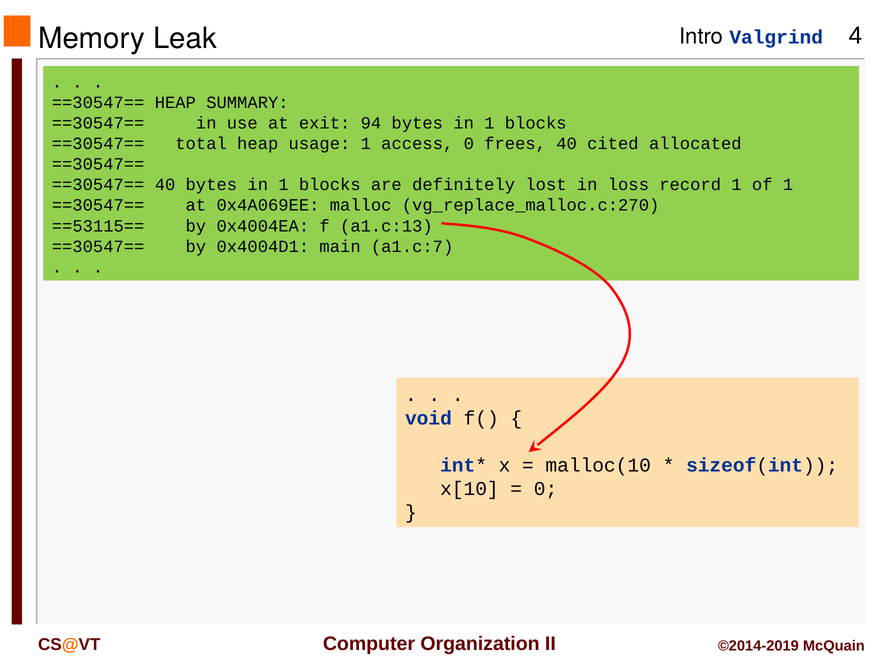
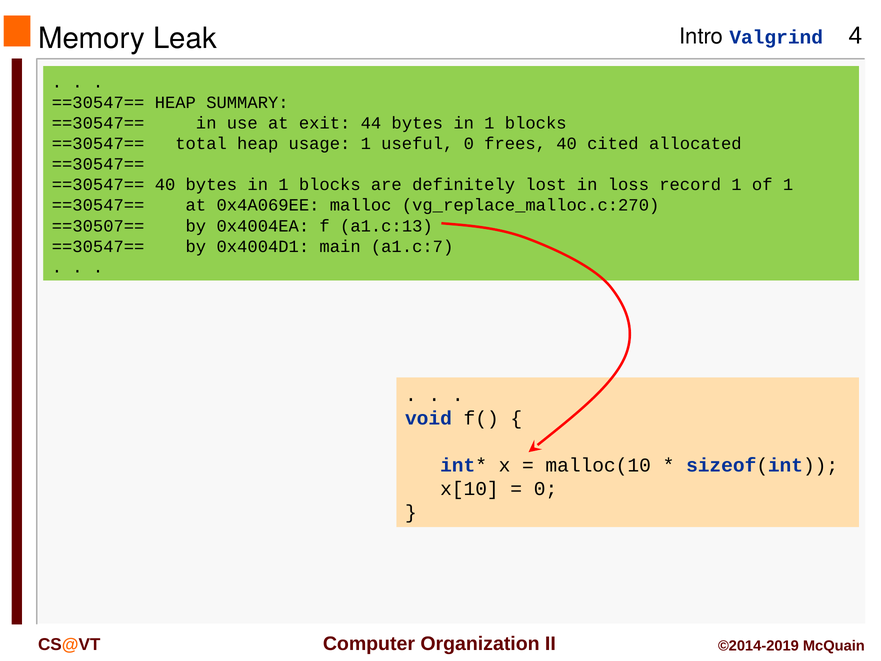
94: 94 -> 44 (371, 123)
access: access -> useful (417, 144)
==53115==: ==53115== -> ==30507== (98, 226)
